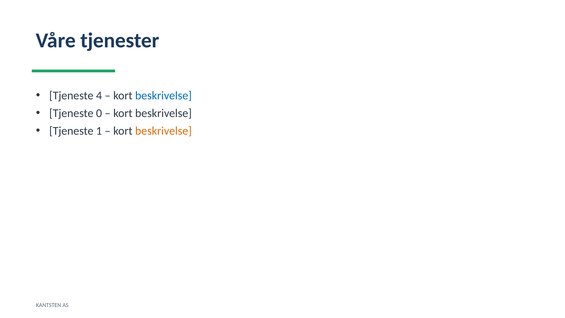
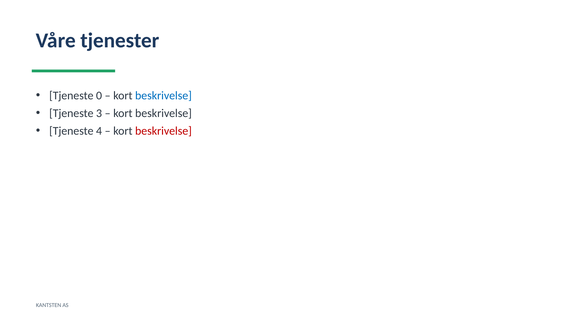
4: 4 -> 0 (99, 96)
0: 0 -> 3 (99, 113)
1: 1 -> 4 (99, 131)
beskrivelse colour: orange -> red (163, 131)
